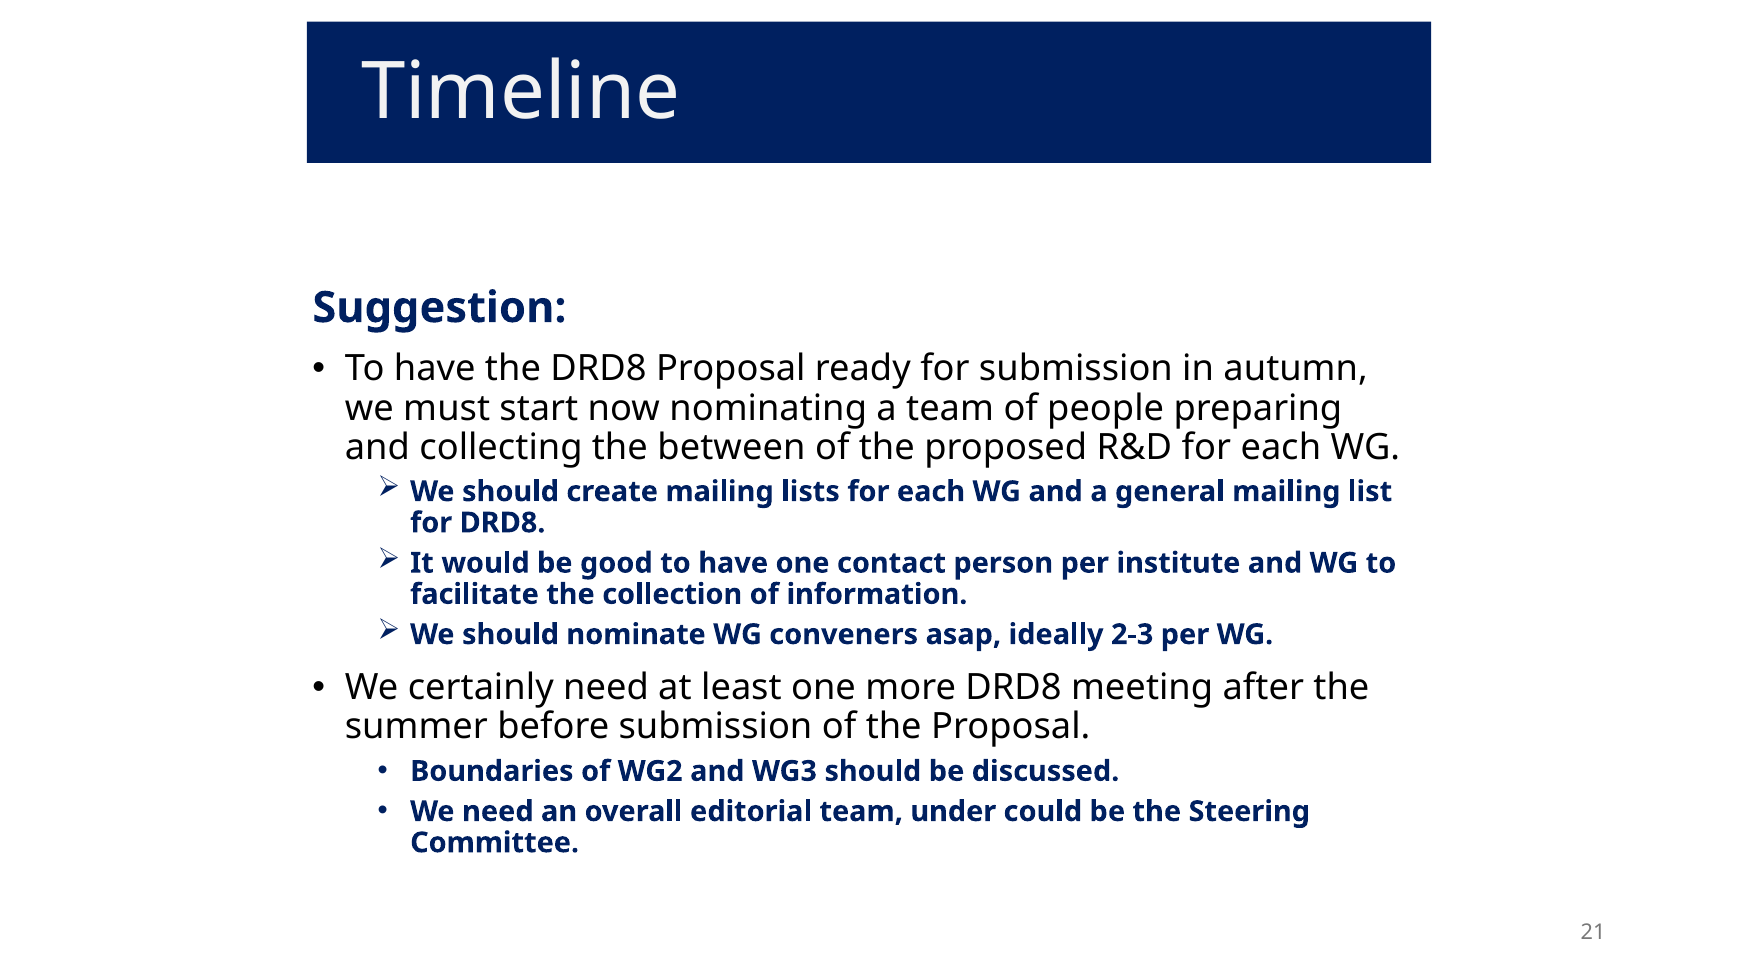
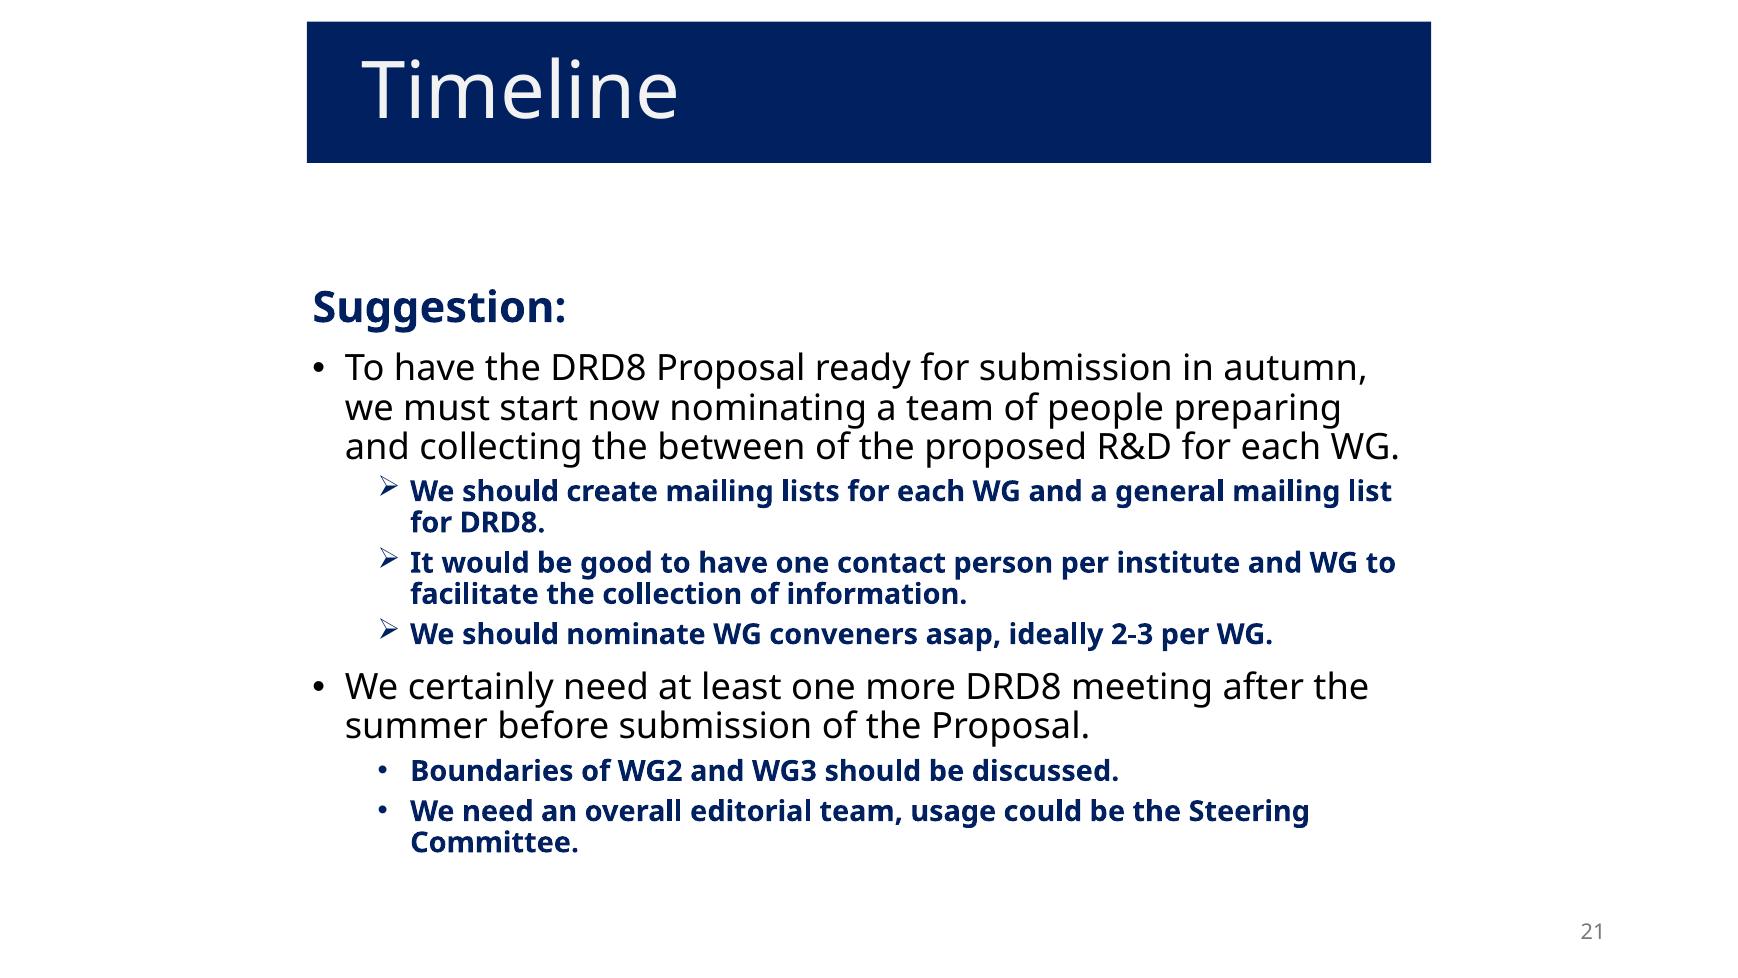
under: under -> usage (953, 811)
